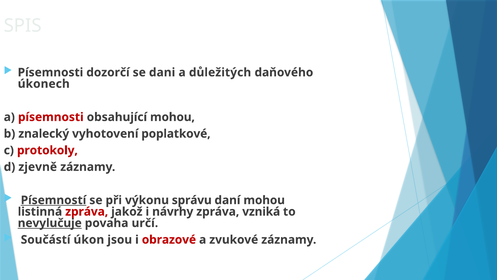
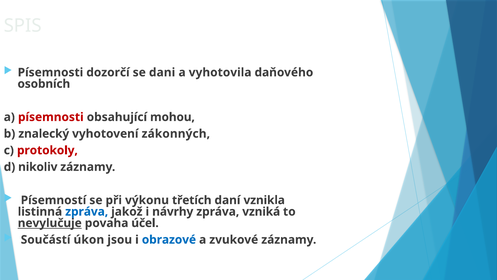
důležitých: důležitých -> vyhotovila (220, 72)
úkonech: úkonech -> osobních (44, 84)
poplatkové: poplatkové -> zákonných (176, 134)
zjevně: zjevně -> nikoliv (38, 167)
Písemností underline: present -> none (54, 200)
správu: správu -> třetích (192, 200)
daní mohou: mohou -> vznikla (264, 200)
zpráva colour: red -> blue (87, 211)
určí: určí -> účel (145, 223)
obrazové colour: red -> blue (169, 239)
